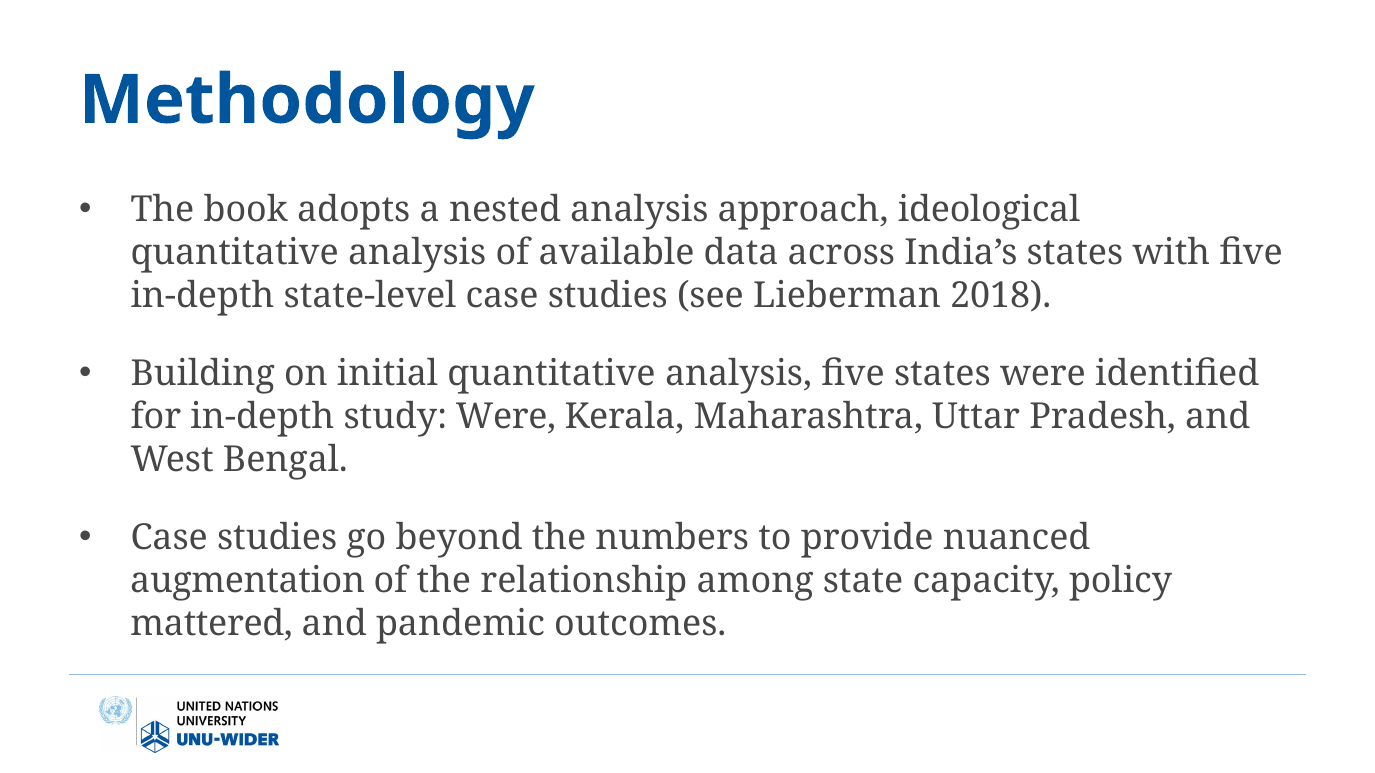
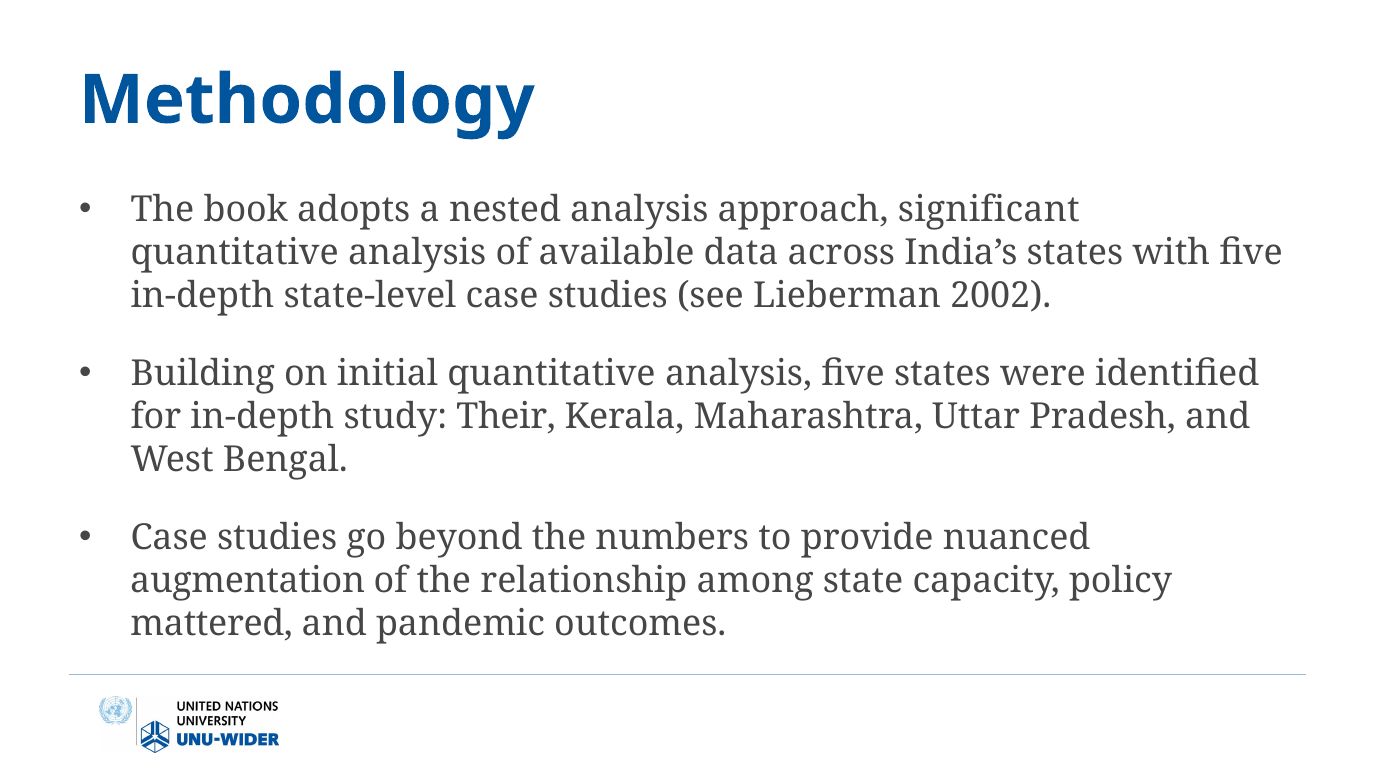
ideological: ideological -> significant (989, 210)
2018: 2018 -> 2002 (1001, 296)
study Were: Were -> Their (506, 417)
